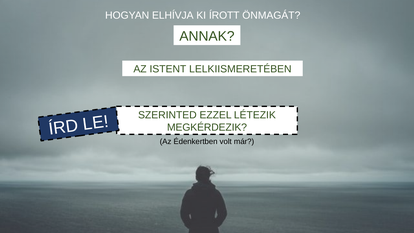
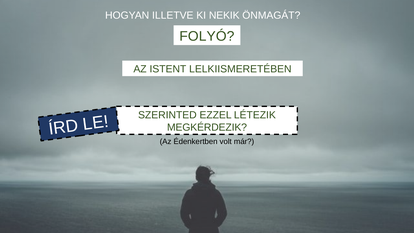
ELHÍVJA: ELHÍVJA -> ILLETVE (173, 15)
ÍROTT: ÍROTT -> NEKIK (224, 15)
ANNAK: ANNAK -> FOLYÓ (207, 36)
